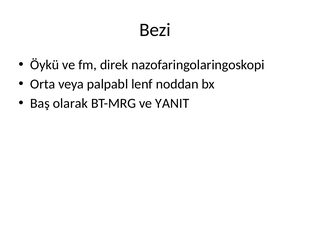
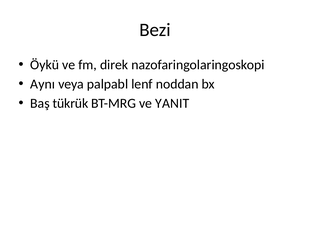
Orta: Orta -> Aynı (43, 84)
olarak: olarak -> tükrük (70, 104)
